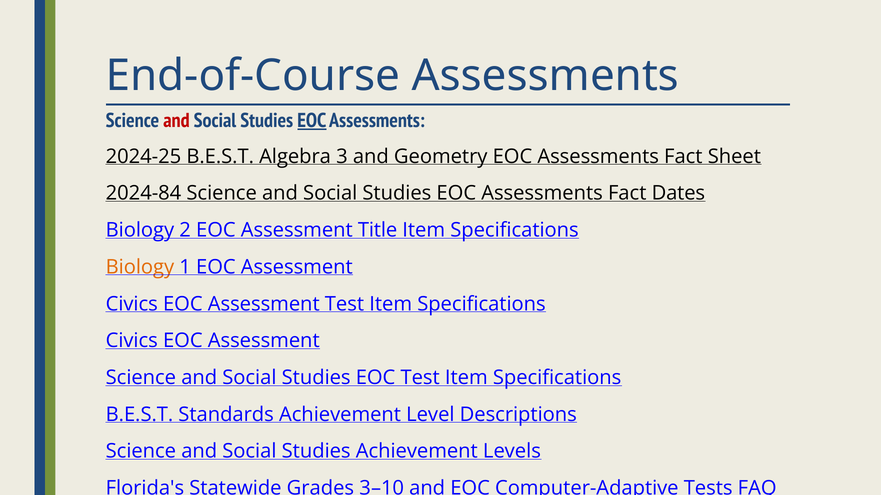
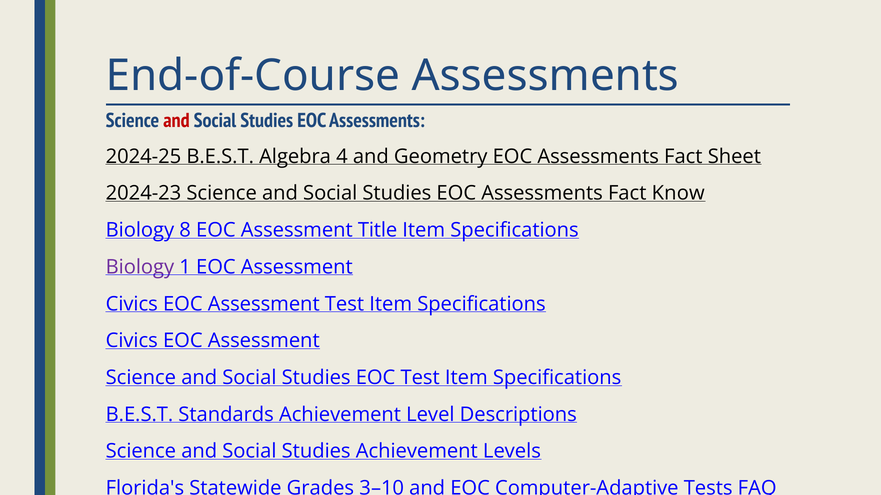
EOC underline: present -> none (312, 121)
3: 3 -> 4 (342, 157)
2024-84: 2024-84 -> 2024-23 (143, 193)
Dates: Dates -> Know (678, 193)
2: 2 -> 8 (185, 230)
Biology colour: orange -> purple (140, 267)
